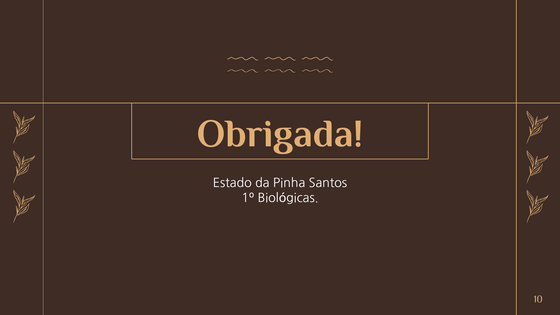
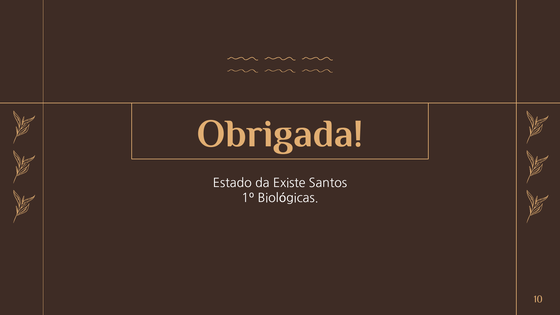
Pinha: Pinha -> Existe (289, 183)
